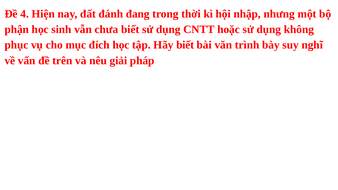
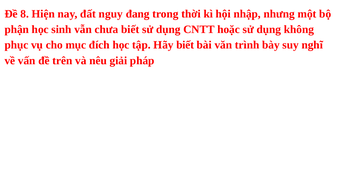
4: 4 -> 8 (25, 14)
đánh: đánh -> nguy (111, 14)
